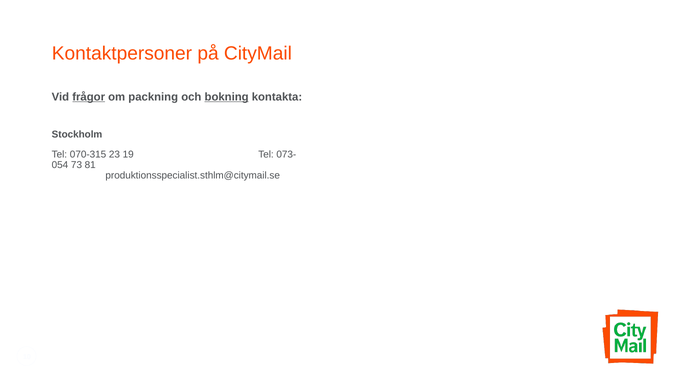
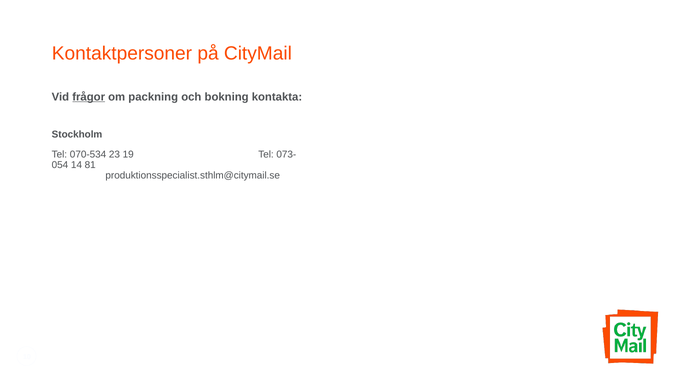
bokning underline: present -> none (227, 97)
070-315: 070-315 -> 070-534 (88, 155)
73: 73 -> 14 (77, 165)
